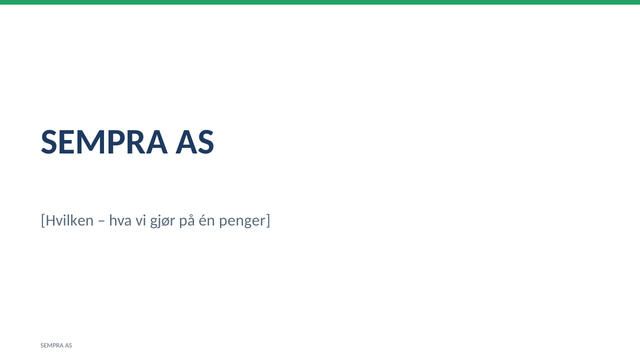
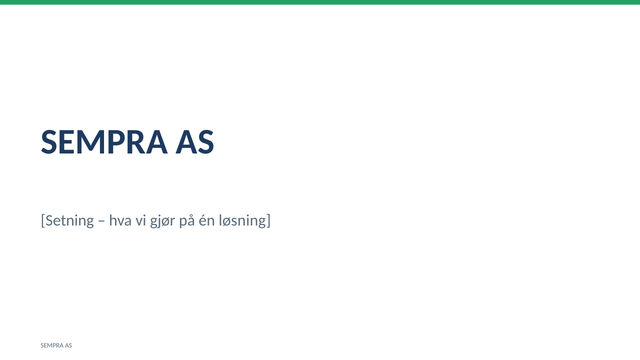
Hvilken: Hvilken -> Setning (67, 220)
penger: penger -> løsning (245, 220)
